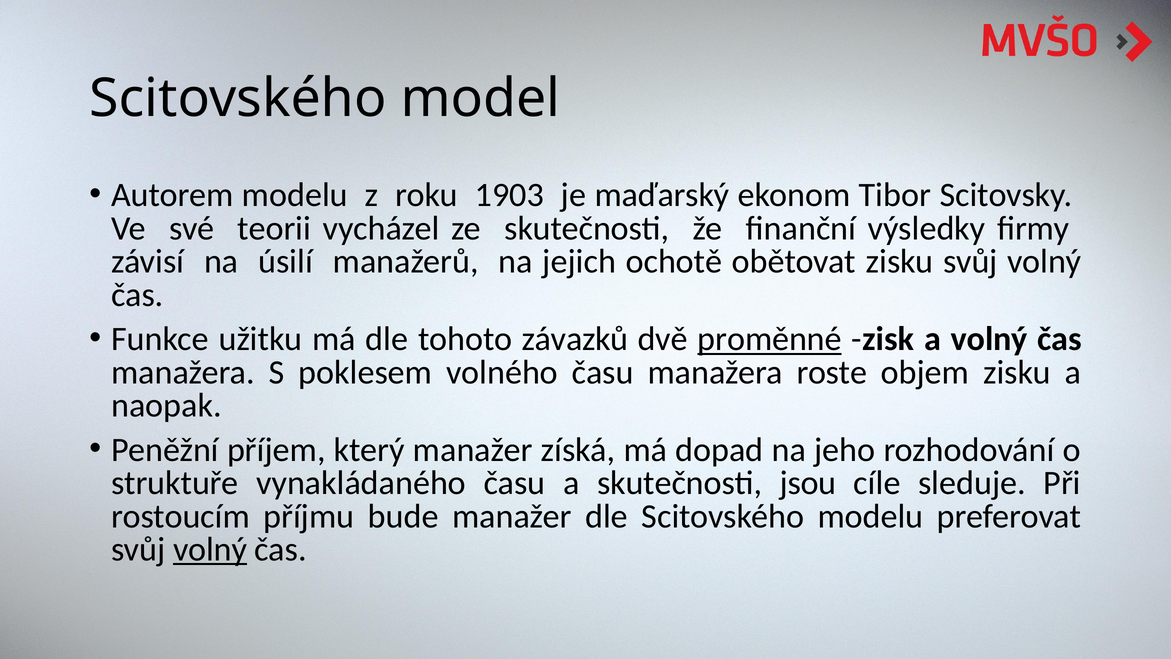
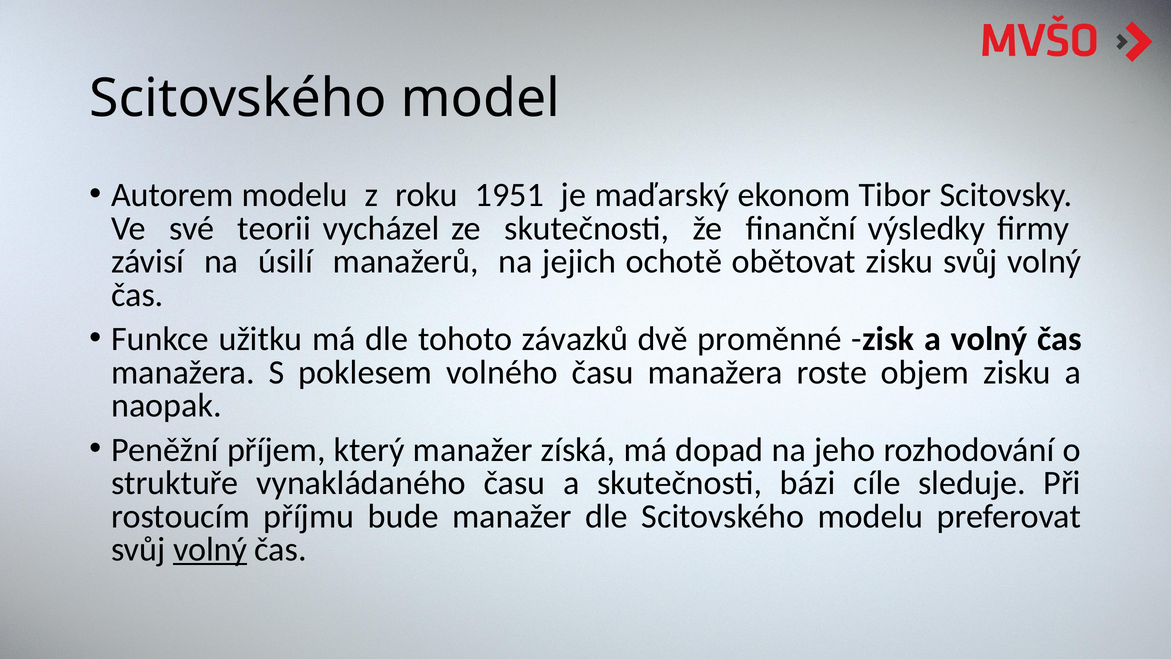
1903: 1903 -> 1951 (509, 195)
proměnné underline: present -> none (770, 339)
jsou: jsou -> bázi (808, 483)
